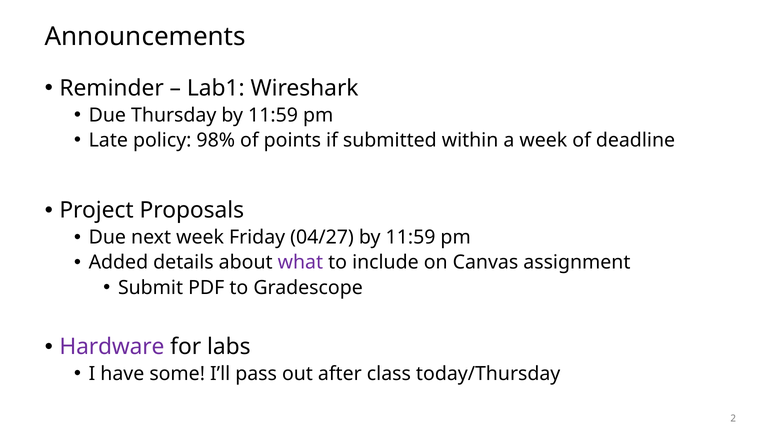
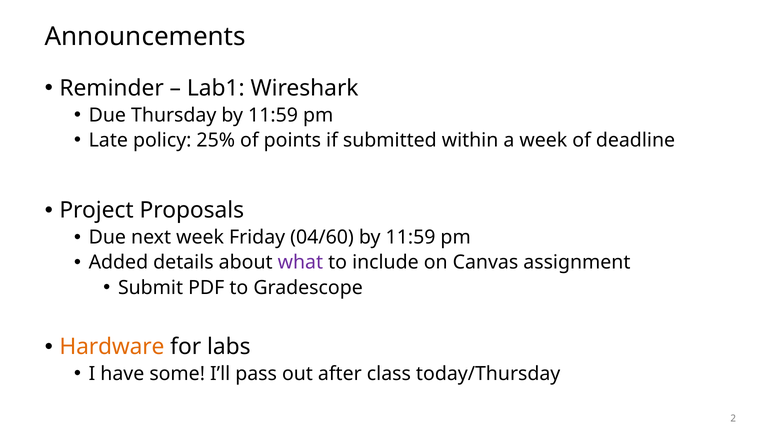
98%: 98% -> 25% (216, 140)
04/27: 04/27 -> 04/60 (322, 238)
Hardware colour: purple -> orange (112, 347)
